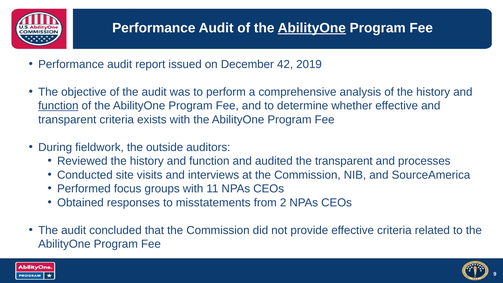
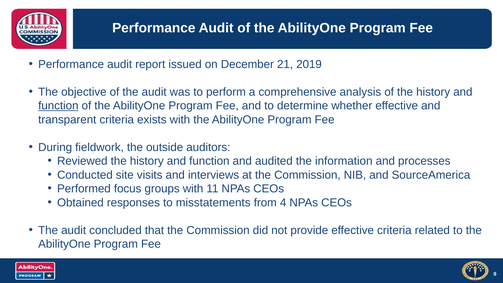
AbilityOne underline: present -> none (312, 28)
42: 42 -> 21 (285, 64)
the transparent: transparent -> information (344, 161)
2: 2 -> 4 (283, 203)
